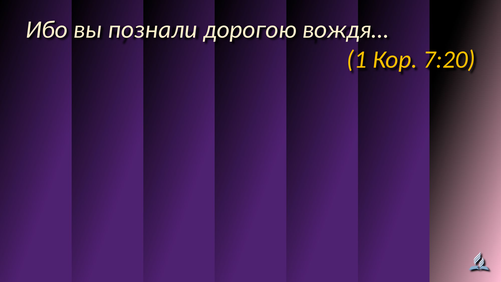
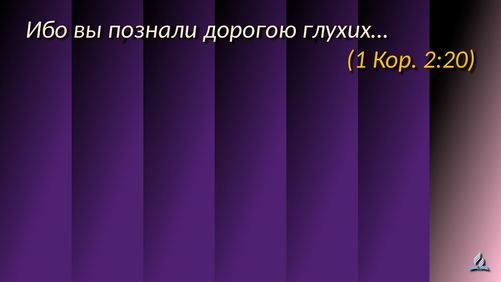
вождя…: вождя… -> глухих… (345, 30)
7:20: 7:20 -> 2:20 (449, 60)
